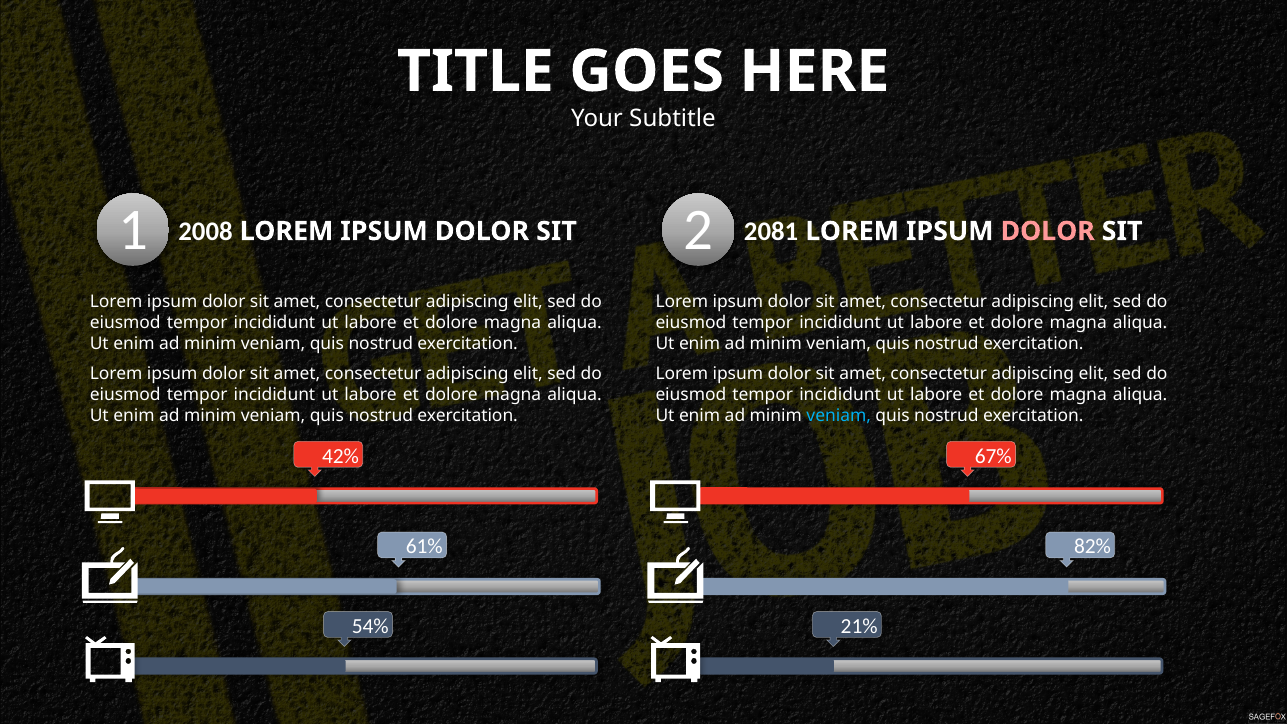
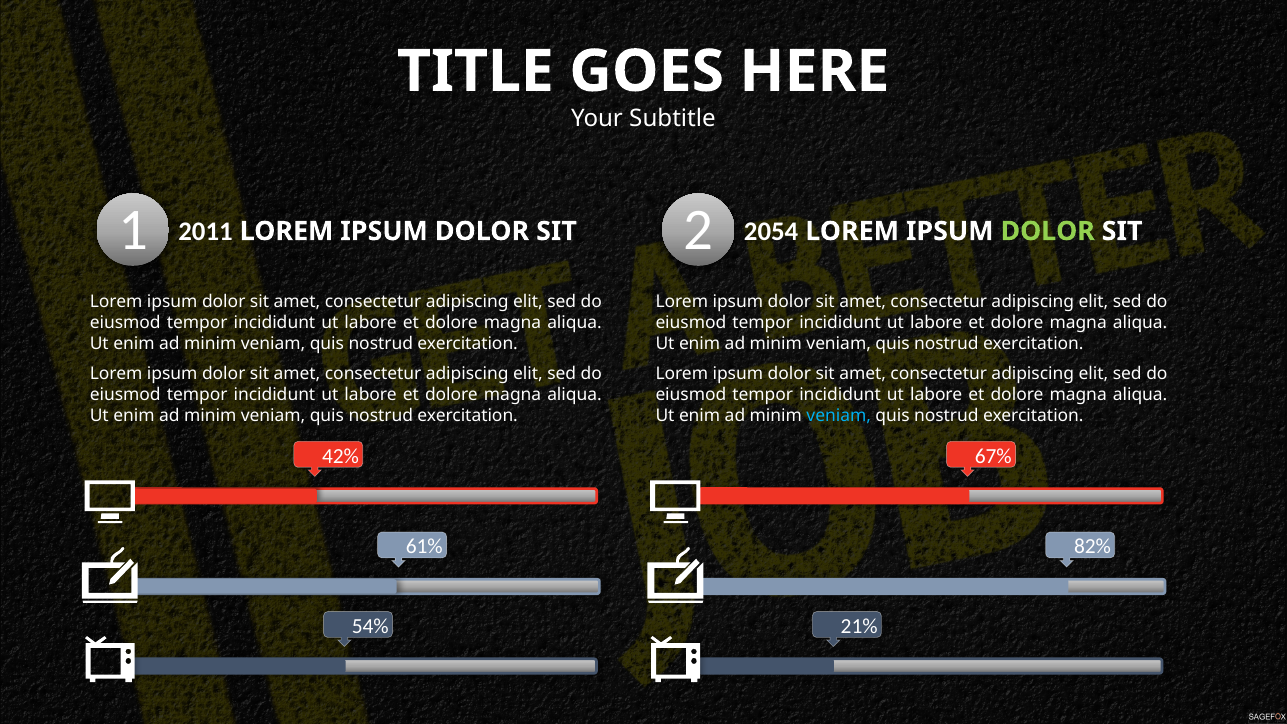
2008: 2008 -> 2011 (206, 231)
2081: 2081 -> 2054 (771, 231)
DOLOR colour: pink -> light green (1048, 231)
